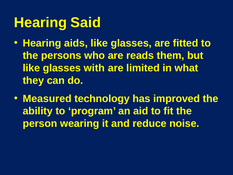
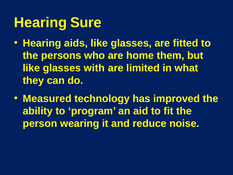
Said: Said -> Sure (86, 23)
reads: reads -> home (140, 55)
